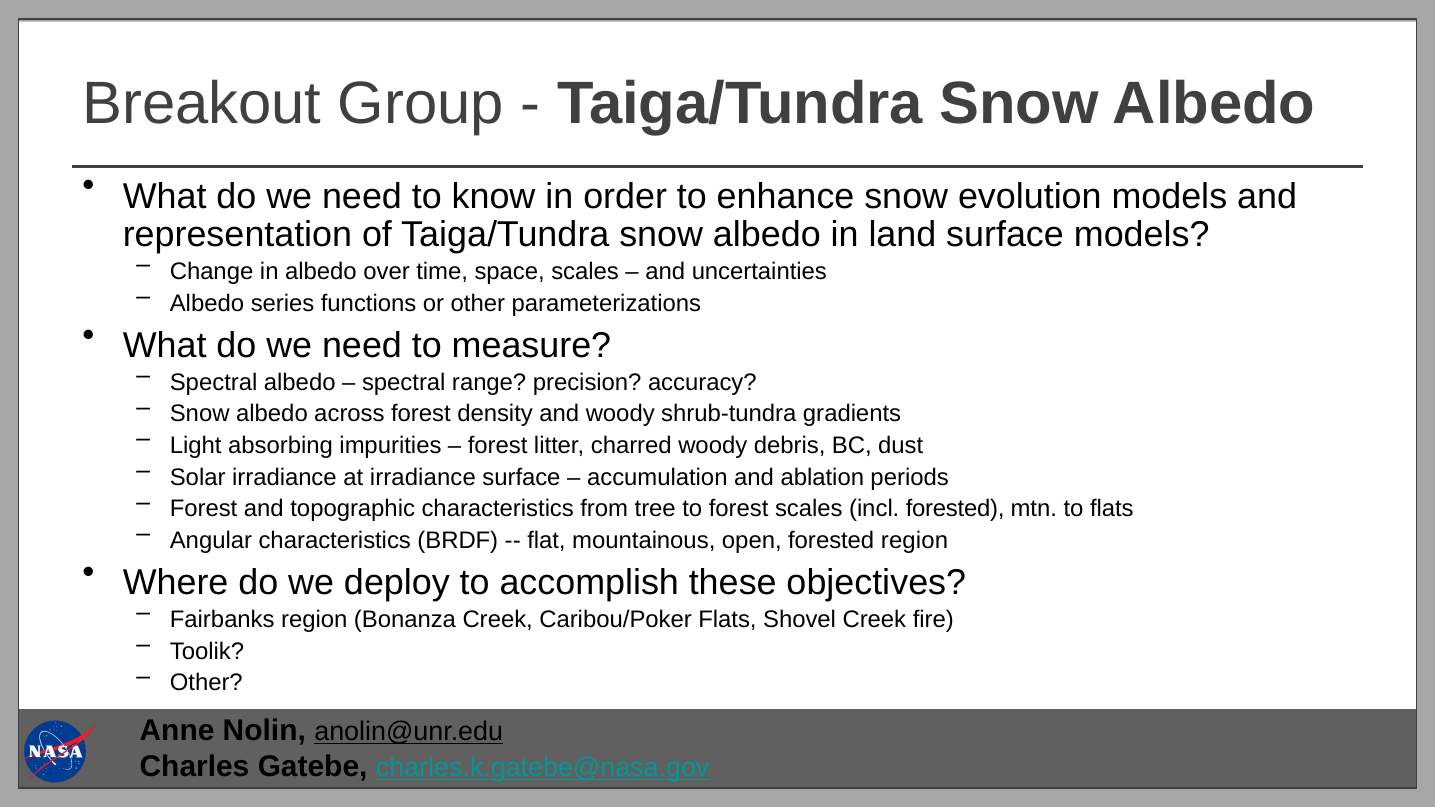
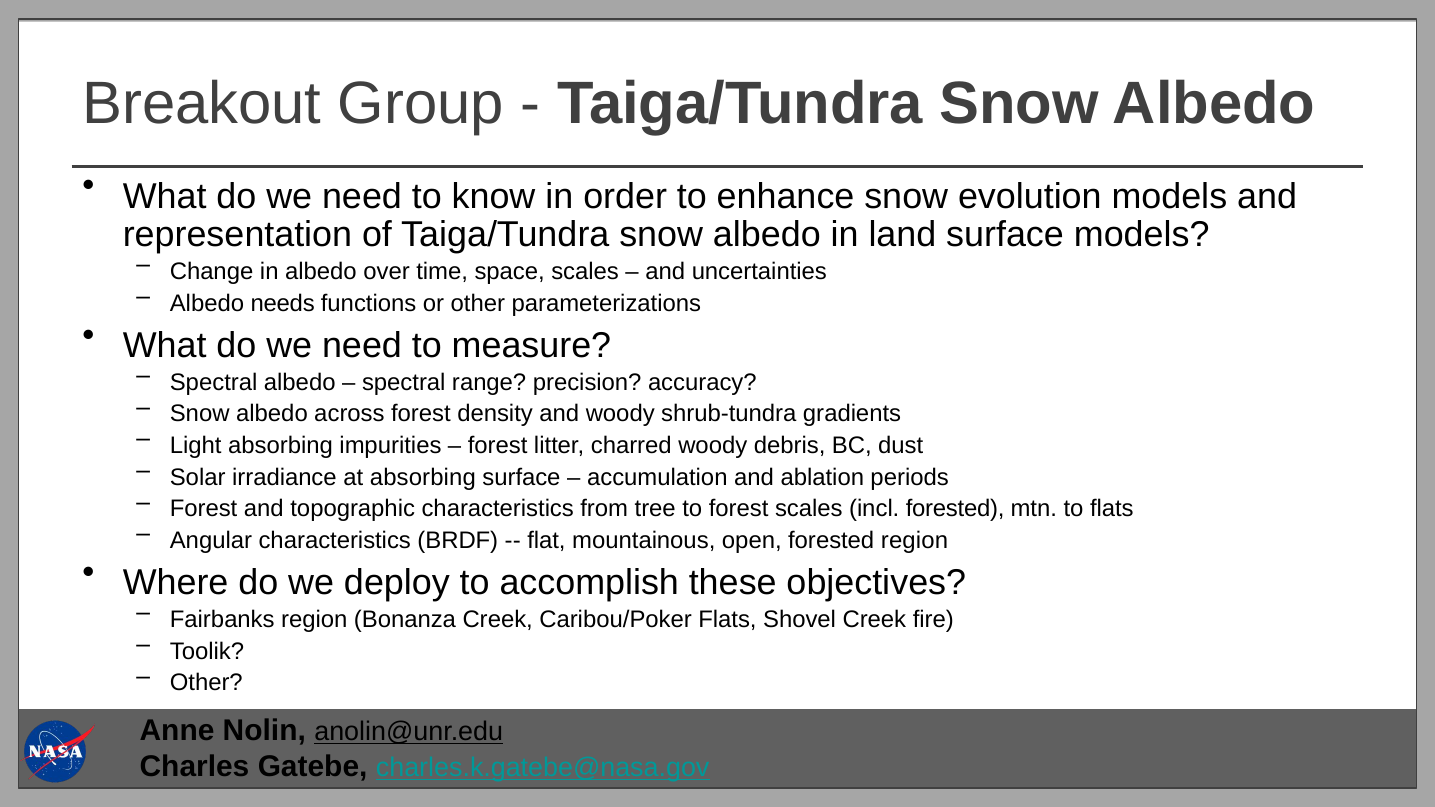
series: series -> needs (283, 303)
at irradiance: irradiance -> absorbing (423, 477)
